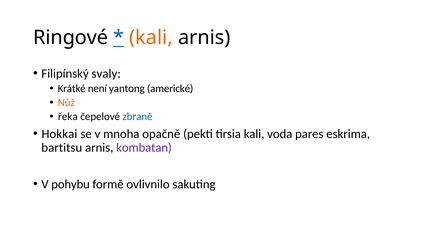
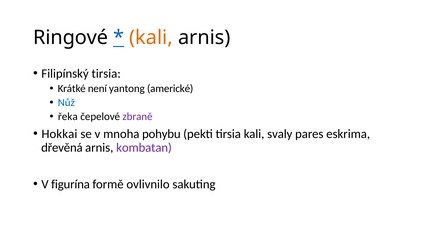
Filipínský svaly: svaly -> tirsia (106, 74)
Nůž colour: orange -> blue (66, 103)
zbraně colour: blue -> purple (137, 117)
opačně: opačně -> pohybu (161, 134)
voda: voda -> svaly (280, 134)
bartitsu: bartitsu -> dřevěná (62, 148)
pohybu: pohybu -> figurína (71, 184)
